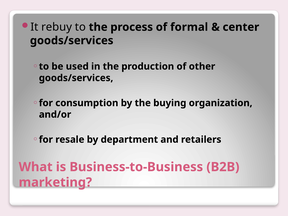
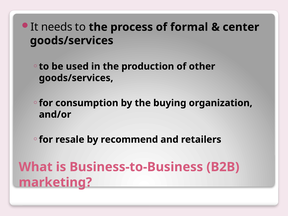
rebuy: rebuy -> needs (57, 27)
department: department -> recommend (129, 140)
